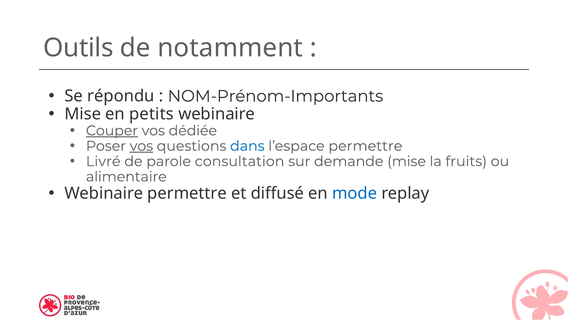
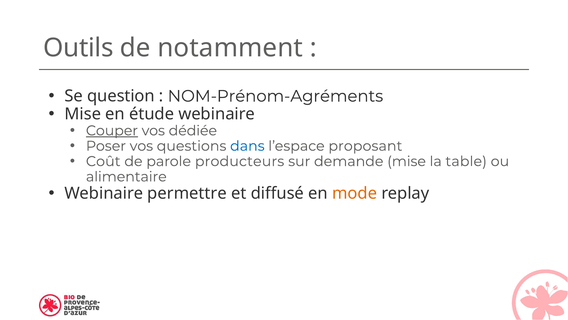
répondu: répondu -> question (121, 96)
NOM-Prénom-Importants: NOM-Prénom-Importants -> NOM-Prénom-Agréments (275, 96)
petits: petits -> étude (152, 114)
vos underline: present -> none (141, 146)
l’espace permettre: permettre -> proposant (365, 146)
Livré: Livré -> Coût (103, 161)
consultation: consultation -> producteurs (240, 161)
fruits: fruits -> table (466, 161)
mode colour: blue -> orange (355, 193)
